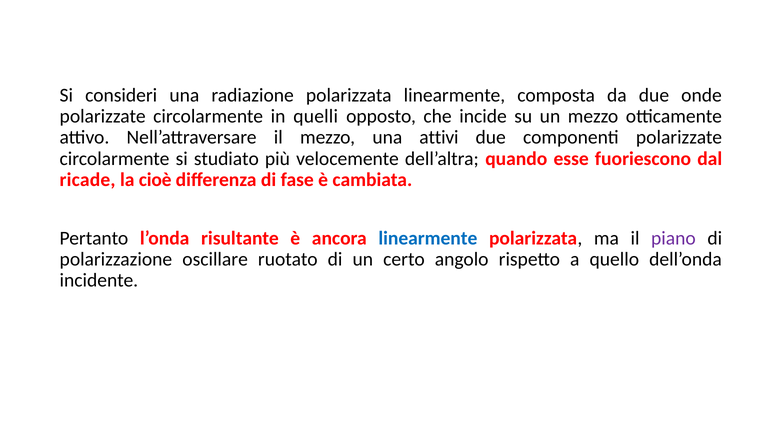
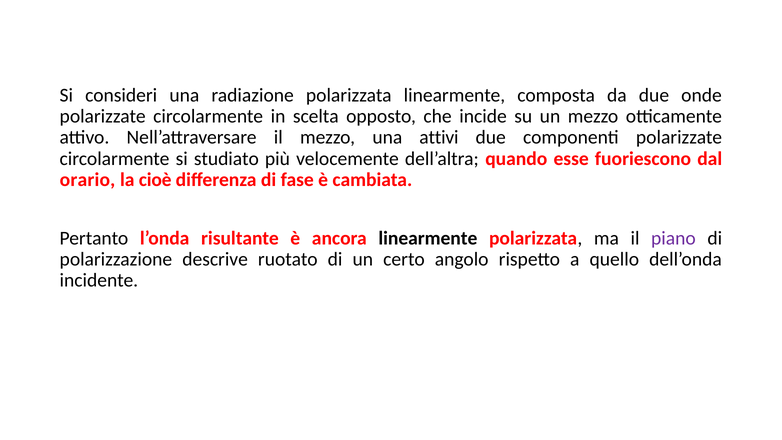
quelli: quelli -> scelta (316, 116)
ricade: ricade -> orario (88, 180)
linearmente colour: blue -> black (428, 238)
oscillare: oscillare -> descrive (215, 259)
